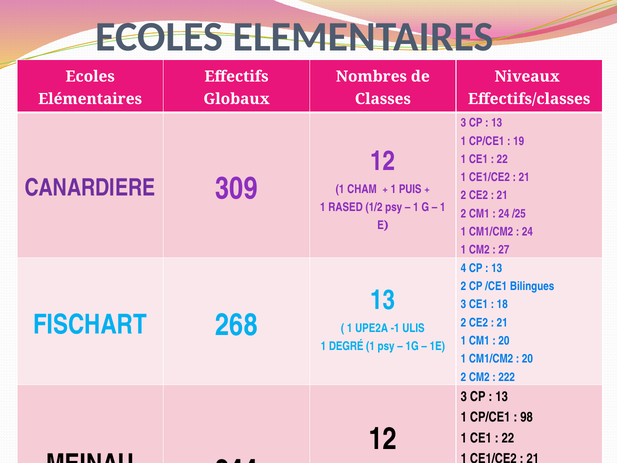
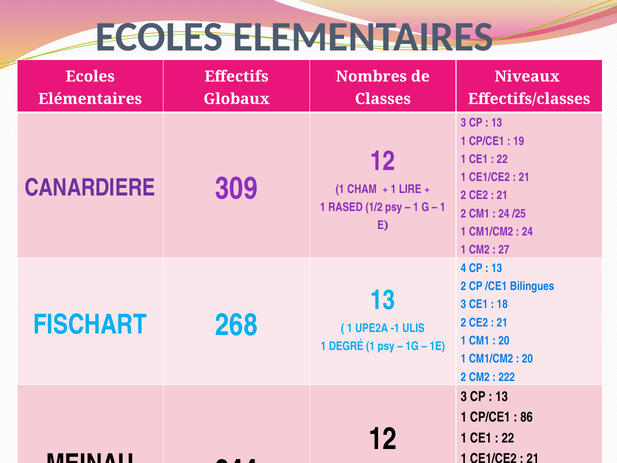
PUIS: PUIS -> LIRE (410, 189)
98: 98 -> 86 (527, 417)
